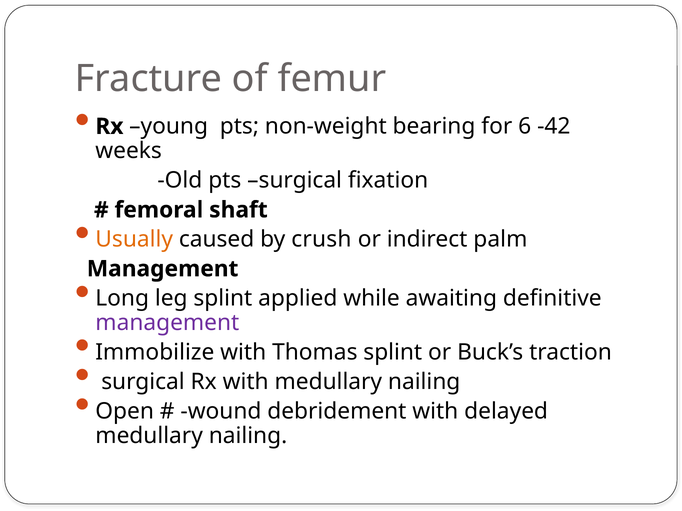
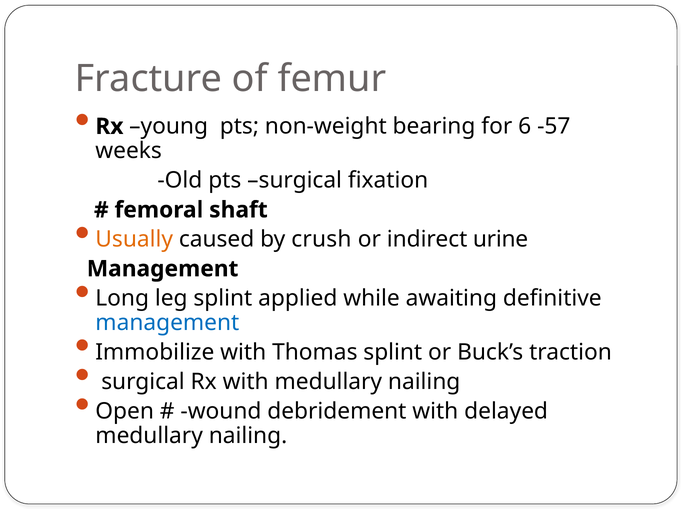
-42: -42 -> -57 (554, 127)
palm: palm -> urine (501, 240)
management colour: purple -> blue (167, 323)
